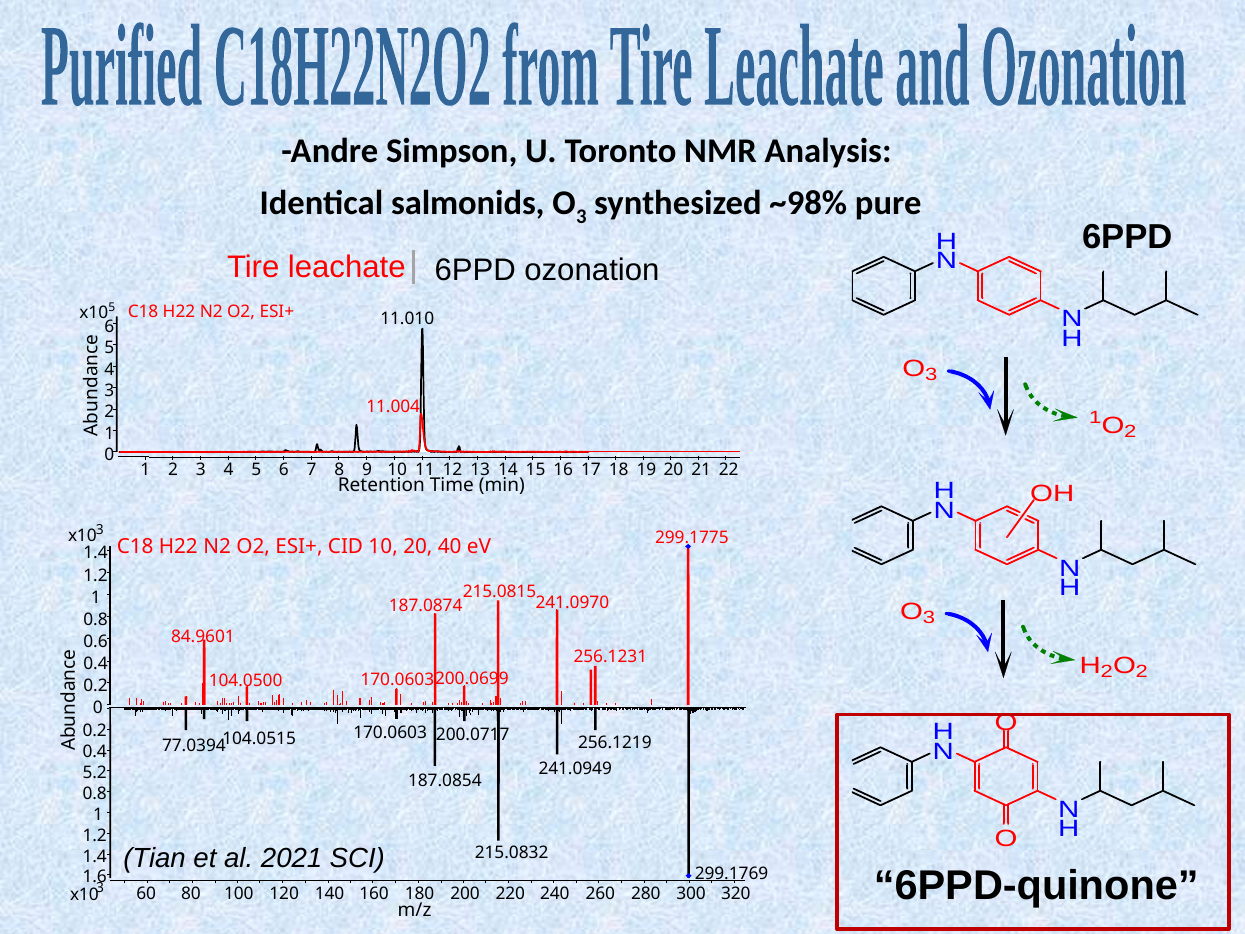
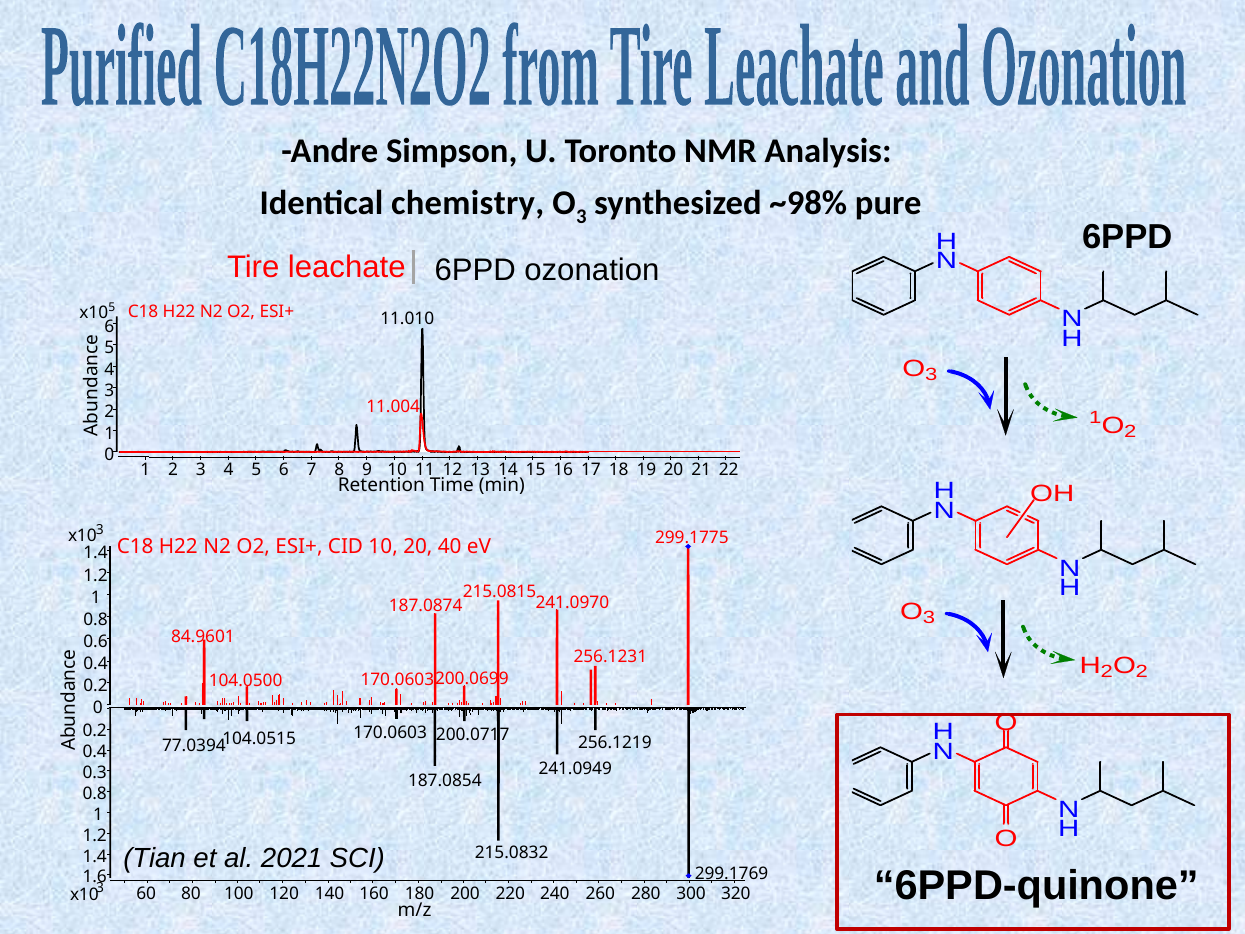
salmonids: salmonids -> chemistry (468, 203)
5.2: 5.2 -> 0.3 (95, 772)
